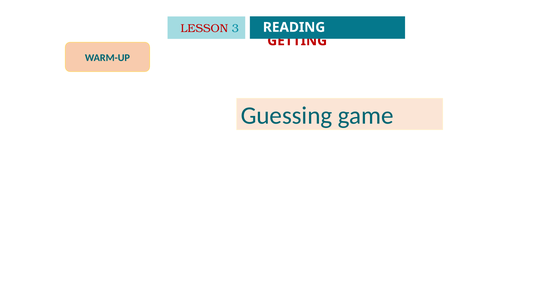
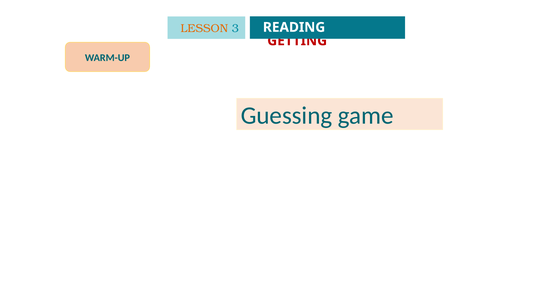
LESSON colour: red -> orange (204, 28)
